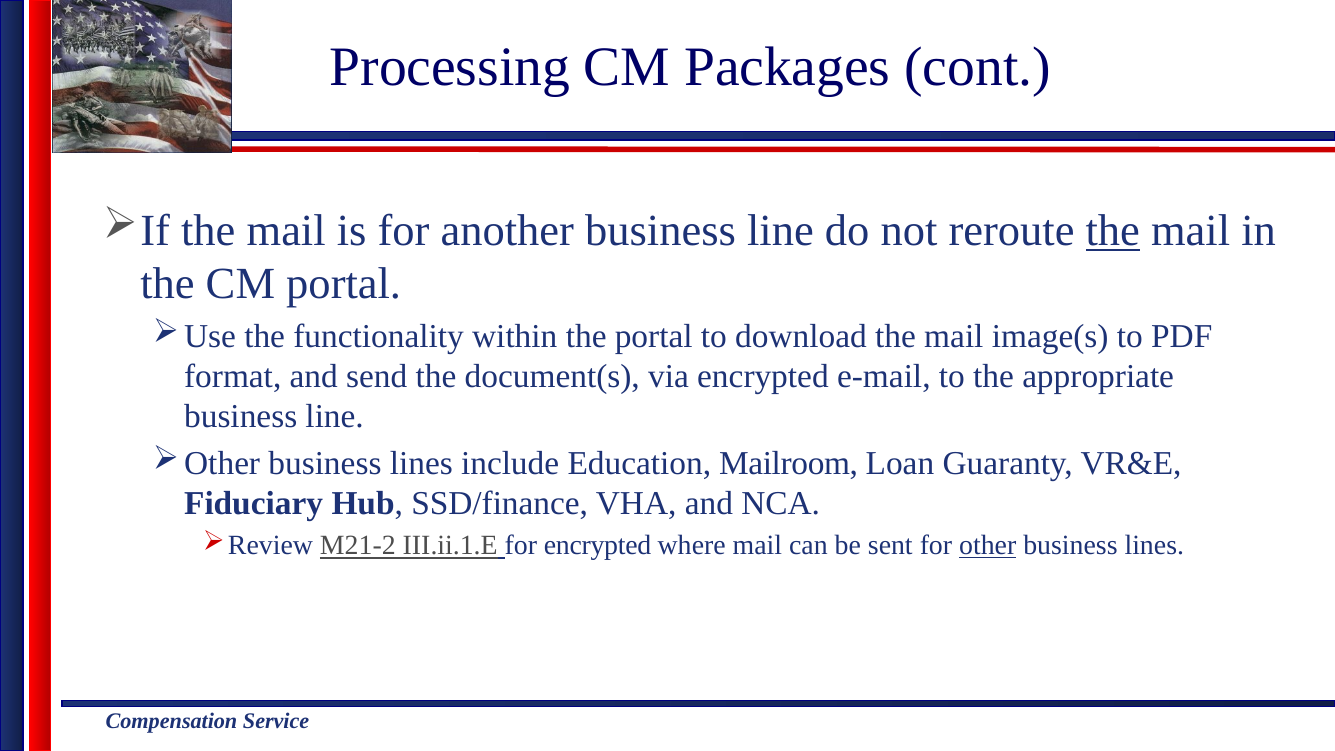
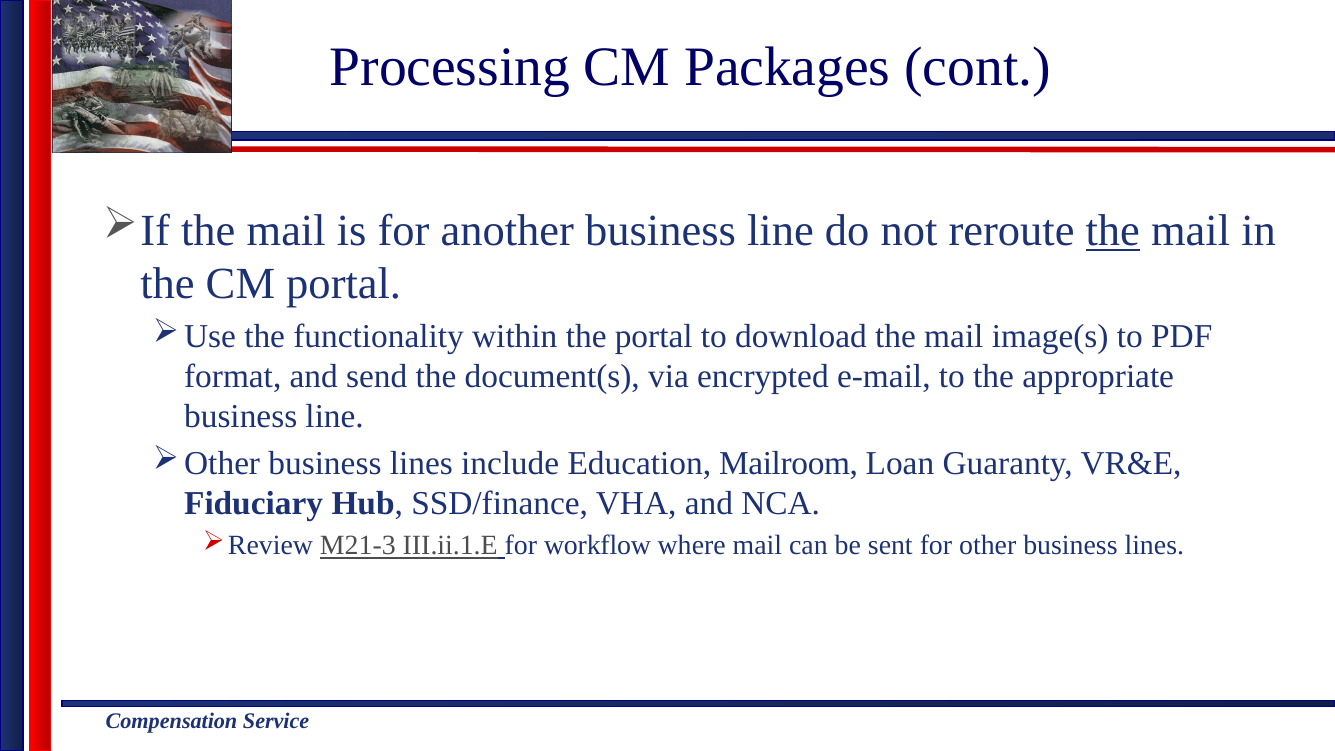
M21-2: M21-2 -> M21-3 (358, 546)
for encrypted: encrypted -> workflow (597, 546)
other underline: present -> none (988, 546)
